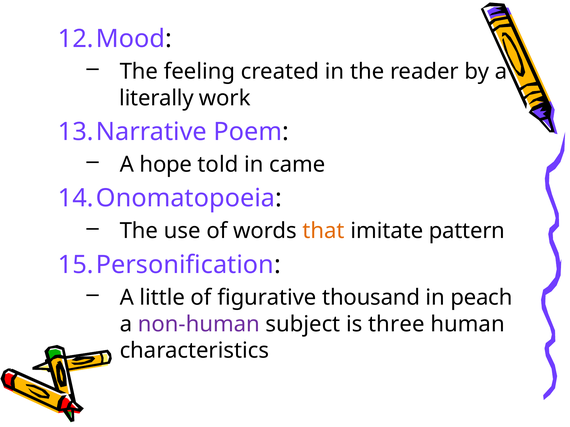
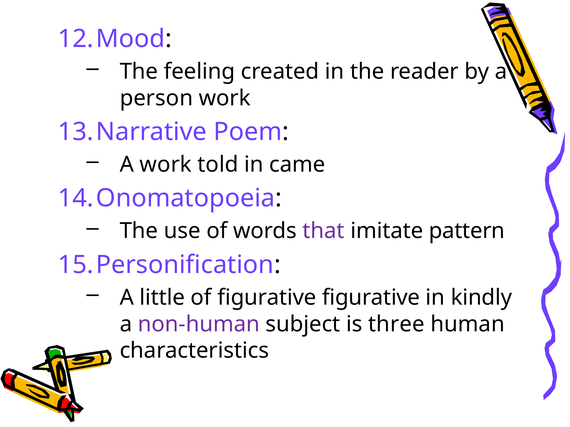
literally: literally -> person (156, 98)
A hope: hope -> work (166, 165)
that colour: orange -> purple (324, 231)
figurative thousand: thousand -> figurative (371, 298)
peach: peach -> kindly (481, 298)
